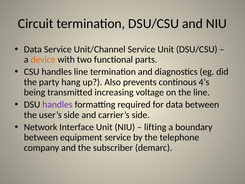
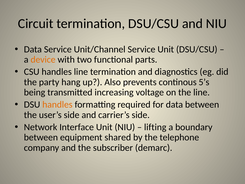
4’s: 4’s -> 5’s (204, 82)
handles colour: purple -> orange (57, 104)
equipment service: service -> shared (118, 137)
